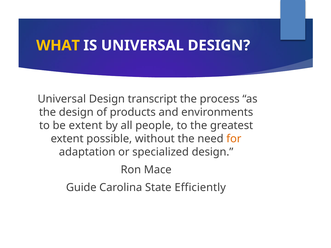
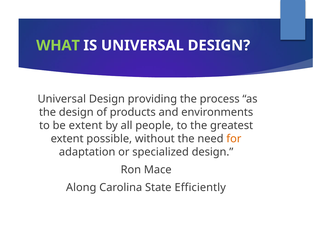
WHAT colour: yellow -> light green (58, 46)
transcript: transcript -> providing (152, 99)
Guide: Guide -> Along (81, 188)
